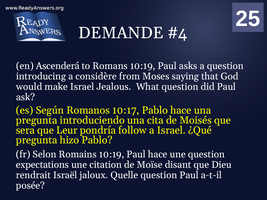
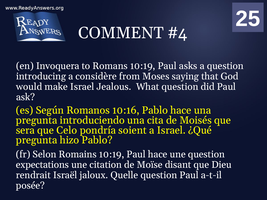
DEMANDE: DEMANDE -> COMMENT (121, 33)
Ascenderá: Ascenderá -> Invoquera (58, 66)
10:17: 10:17 -> 10:16 (126, 110)
Leur: Leur -> Celo (67, 130)
follow: follow -> soient (133, 130)
